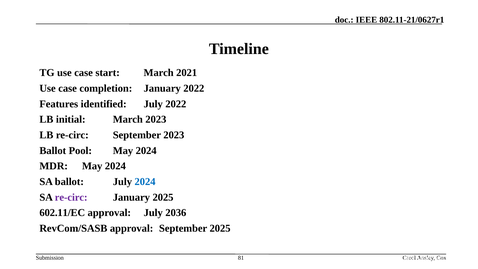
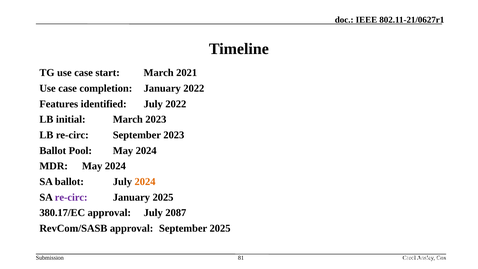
2024 colour: blue -> orange (145, 182)
602.11/EC: 602.11/EC -> 380.17/EC (62, 213)
2036: 2036 -> 2087 (176, 213)
